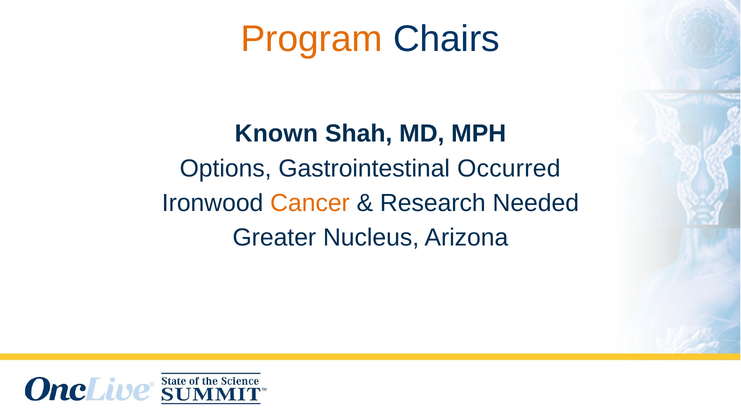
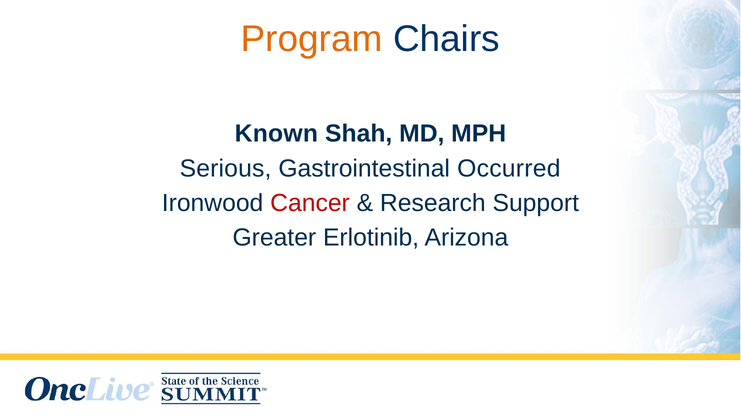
Options: Options -> Serious (226, 168)
Cancer colour: orange -> red (310, 203)
Needed: Needed -> Support (536, 203)
Nucleus: Nucleus -> Erlotinib (371, 237)
